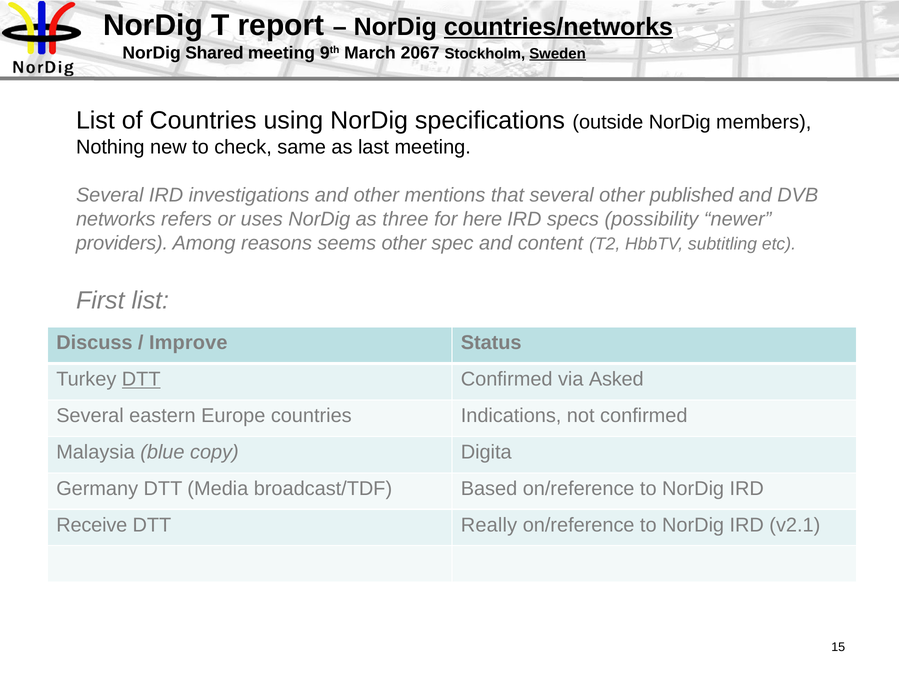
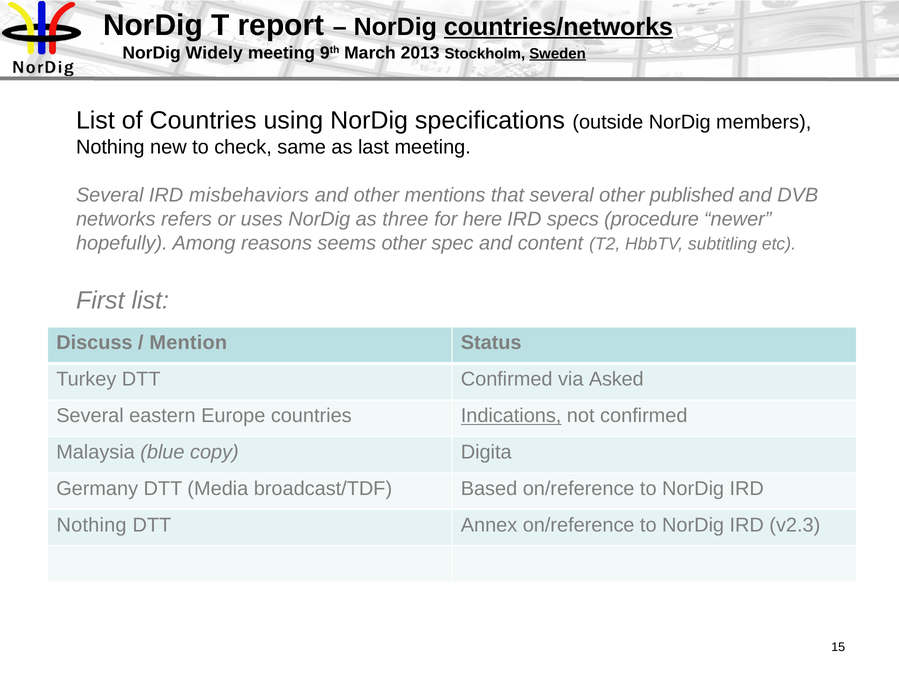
Shared: Shared -> Widely (214, 53)
2067: 2067 -> 2013 (420, 53)
investigations: investigations -> misbehaviors (249, 195)
possibility: possibility -> procedure (652, 219)
providers: providers -> hopefully (122, 243)
Improve: Improve -> Mention (188, 343)
DTT underline: present -> none (141, 379)
Indications underline: none -> present (511, 416)
Receive: Receive -> Nothing (92, 525)
Really: Really -> Annex (489, 525)
v2.1: v2.1 -> v2.3 (795, 525)
